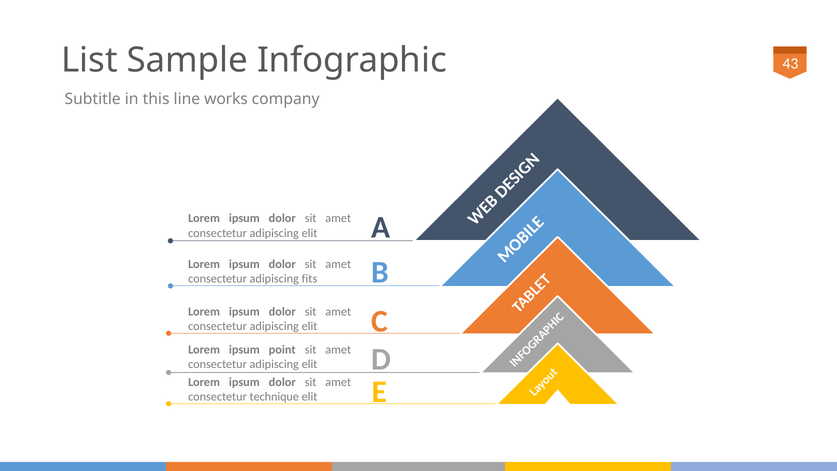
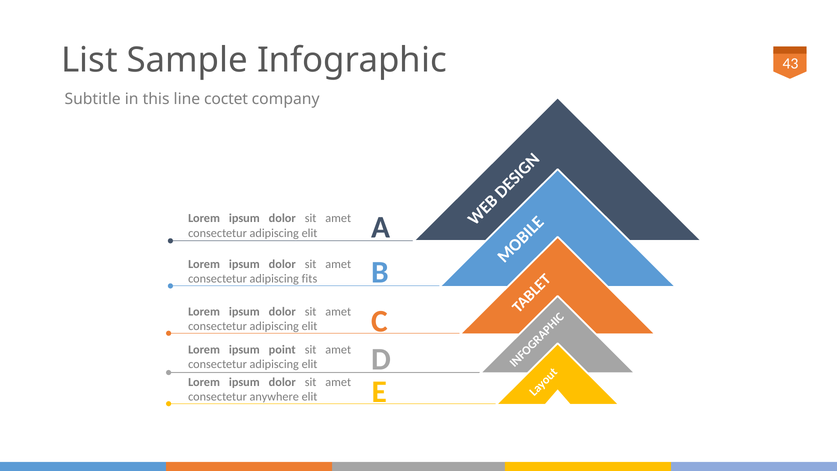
works: works -> coctet (226, 99)
technique: technique -> anywhere (274, 397)
